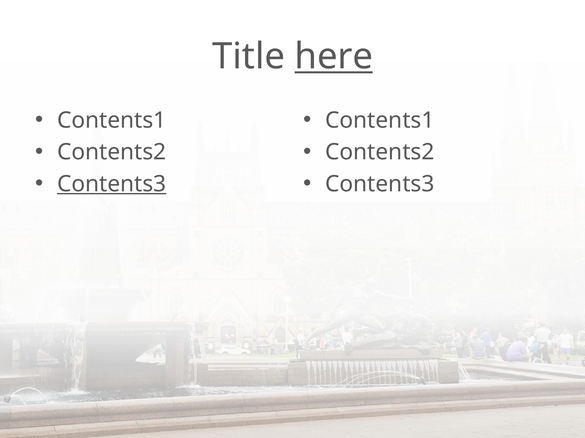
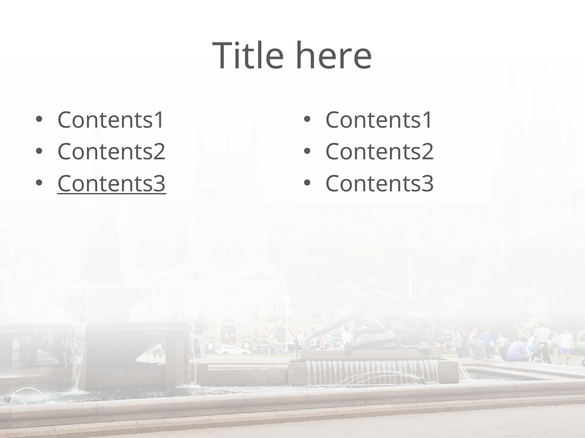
here underline: present -> none (334, 57)
